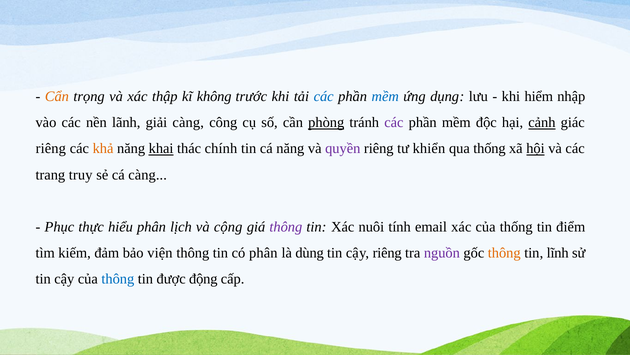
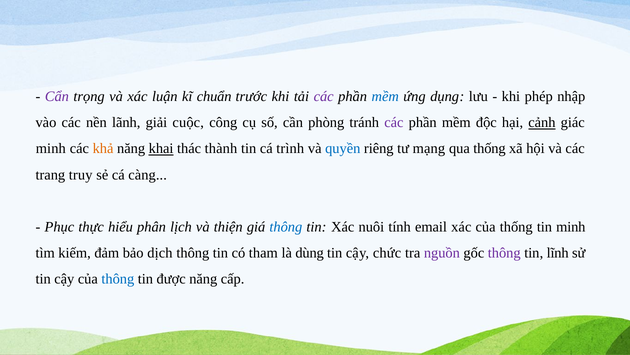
Cẩn colour: orange -> purple (57, 97)
thập: thập -> luận (165, 97)
không: không -> chuẩn (214, 97)
các colour: blue -> purple (324, 97)
hiểm: hiểm -> phép (539, 97)
giải càng: càng -> cuộc (188, 122)
phòng underline: present -> none (326, 122)
riêng: riêng -> minh (51, 148)
chính: chính -> thành (221, 148)
cá năng: năng -> trình (290, 148)
quyền colour: purple -> blue (343, 148)
khiển: khiển -> mạng (429, 148)
hội underline: present -> none (535, 148)
cộng: cộng -> thiện (228, 226)
thông colour: purple -> blue (286, 226)
tin điểm: điểm -> minh (571, 226)
viện: viện -> dịch (160, 252)
có phân: phân -> tham (263, 252)
cậy riêng: riêng -> chức (387, 252)
thông colour: orange -> purple (504, 252)
được động: động -> năng (203, 278)
